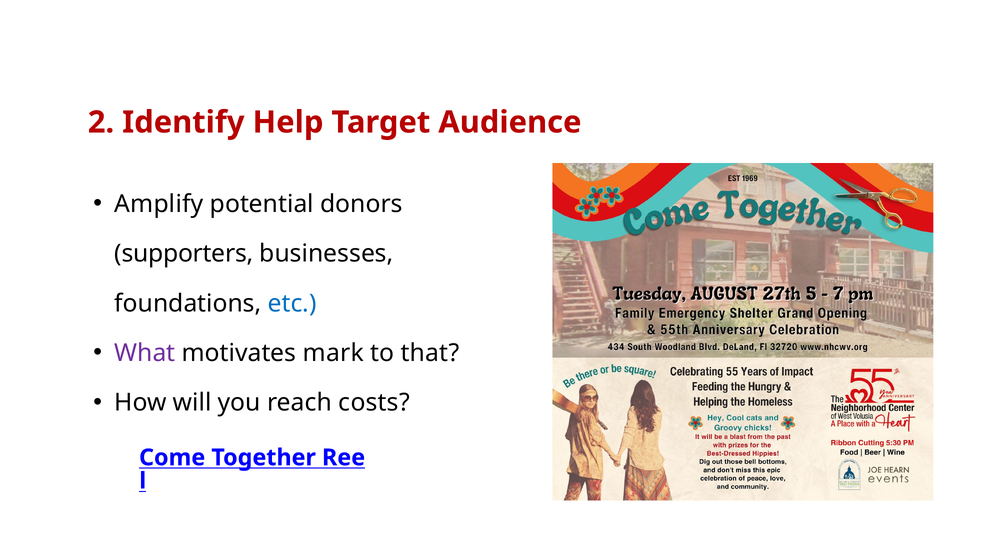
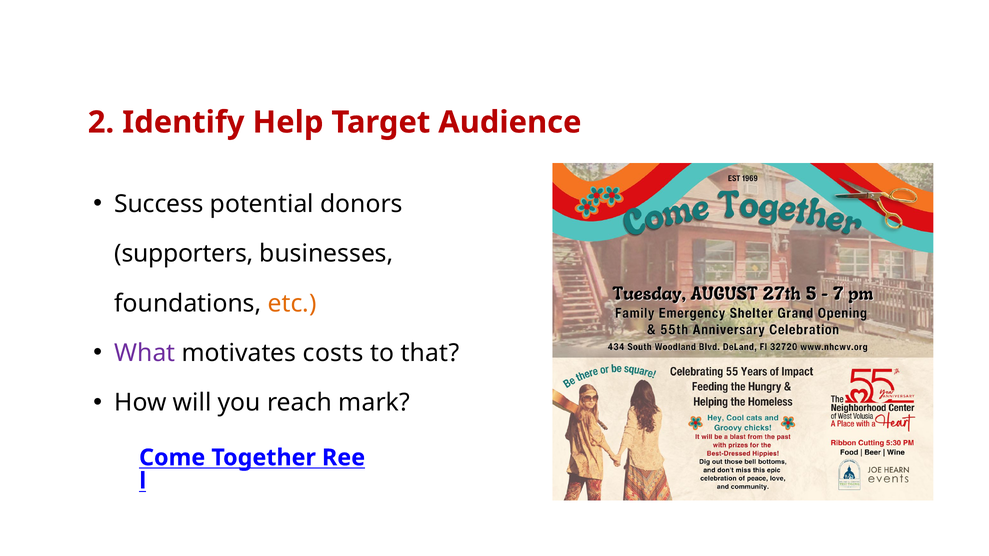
Amplify: Amplify -> Success (159, 204)
etc colour: blue -> orange (292, 304)
mark: mark -> costs (333, 353)
costs: costs -> mark (374, 403)
